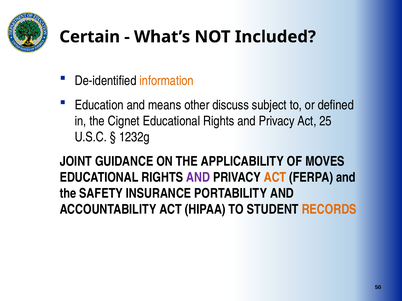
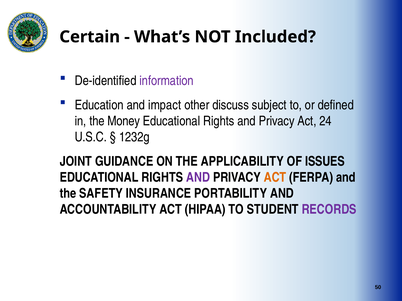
information colour: orange -> purple (167, 81)
means: means -> impact (165, 105)
Cignet: Cignet -> Money (124, 121)
25: 25 -> 24 (326, 121)
MOVES: MOVES -> ISSUES (325, 162)
RECORDS colour: orange -> purple (329, 210)
